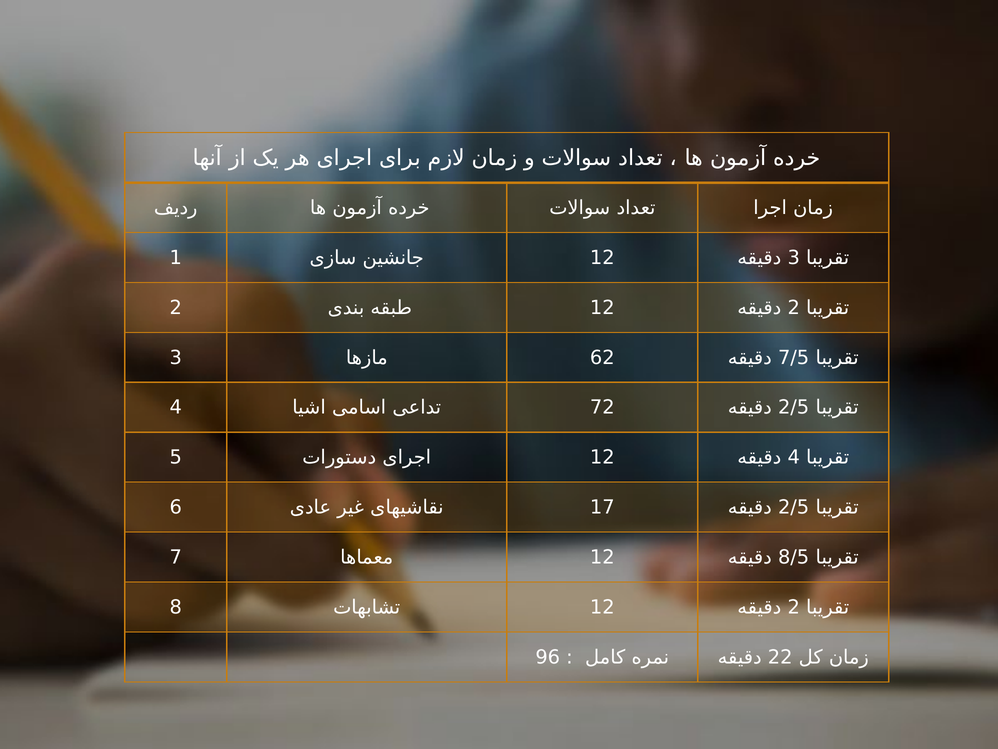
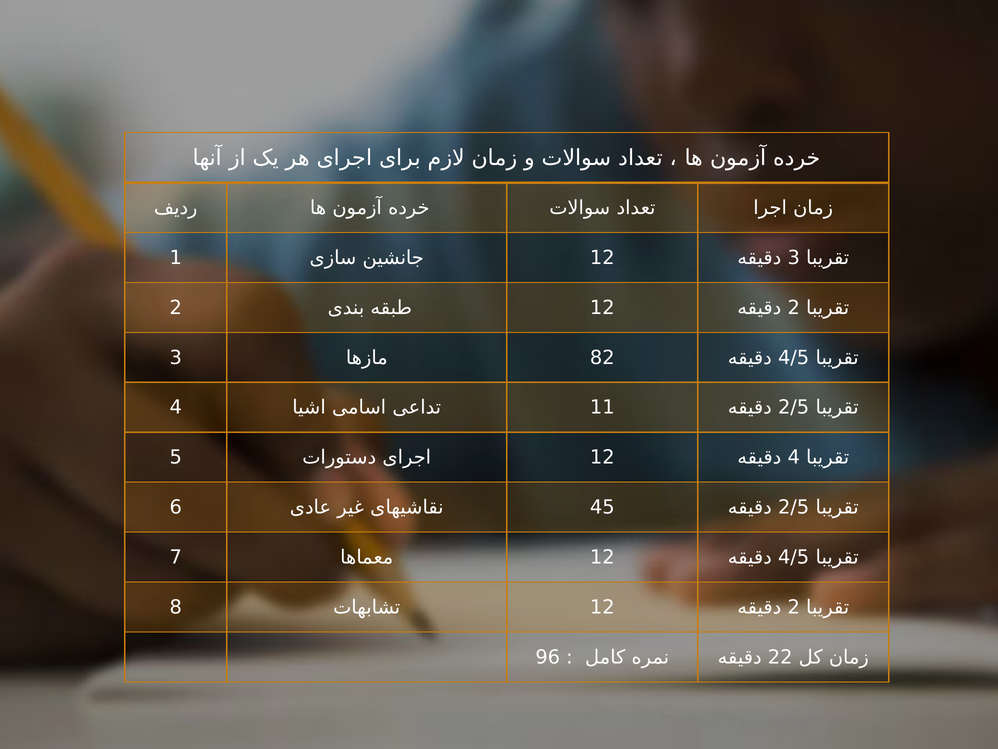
62: 62 -> 82 (602, 357)
7/5: 7/5 -> 4/5 (794, 357)
72: 72 -> 11 (602, 407)
17: 17 -> 45 (602, 507)
8/5: 8/5 -> 4/5 (794, 557)
